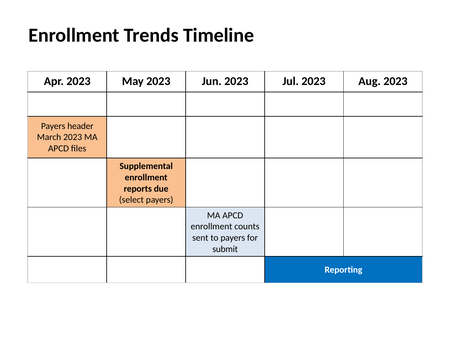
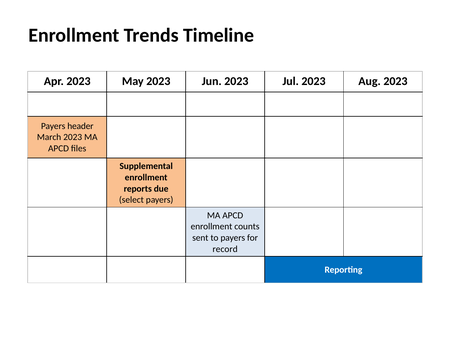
submit: submit -> record (225, 249)
